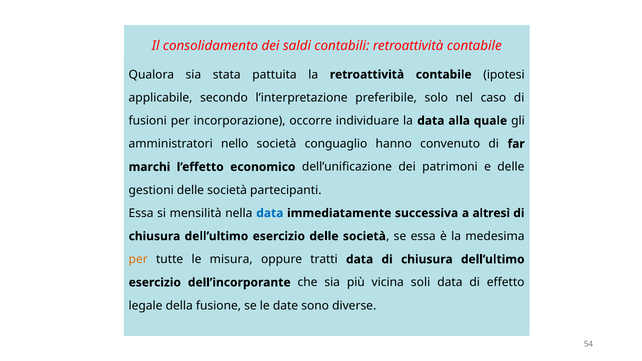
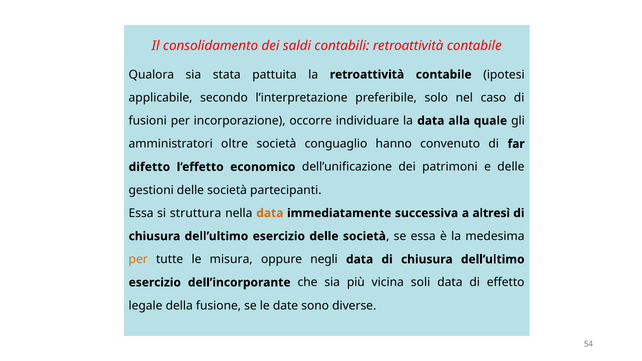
nello: nello -> oltre (235, 144)
marchi: marchi -> difetto (149, 167)
mensilità: mensilità -> struttura (196, 213)
data colour: blue -> orange (270, 213)
tratti: tratti -> negli (324, 259)
